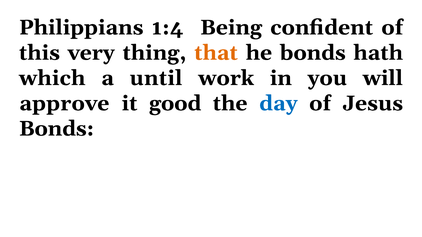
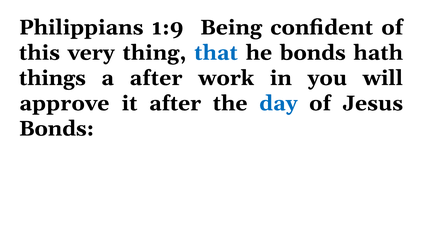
1:4: 1:4 -> 1:9 (168, 28)
that colour: orange -> blue (216, 53)
which: which -> things (52, 78)
a until: until -> after (156, 78)
it good: good -> after (175, 104)
